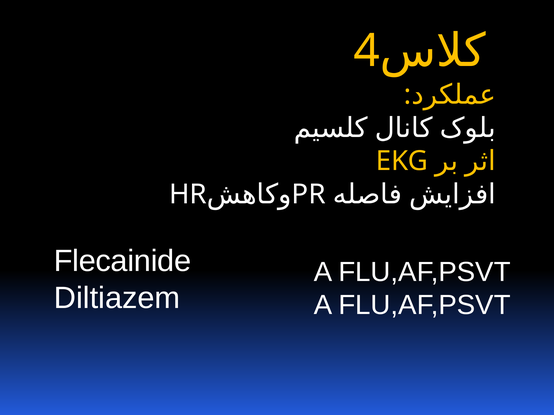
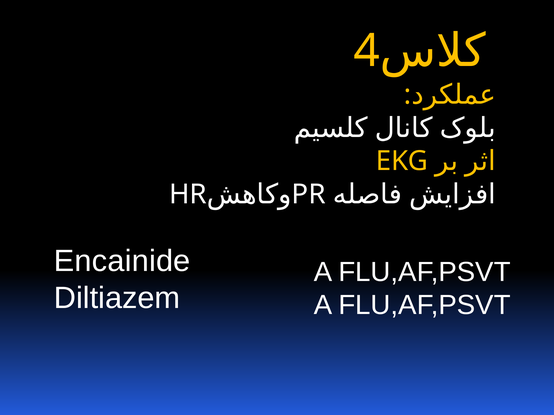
Flecainide: Flecainide -> Encainide (122, 261)
